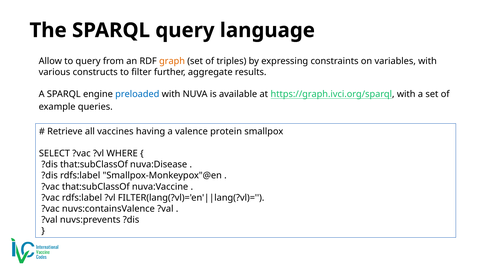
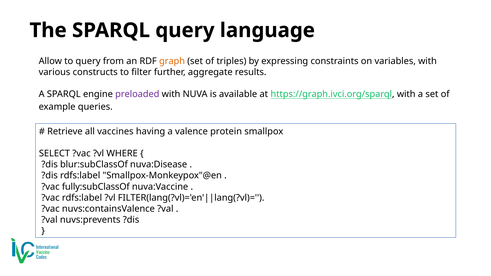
preloaded colour: blue -> purple (137, 94)
?dis that:subClassOf: that:subClassOf -> blur:subClassOf (94, 165)
?vac that:subClassOf: that:subClassOf -> fully:subClassOf (96, 187)
